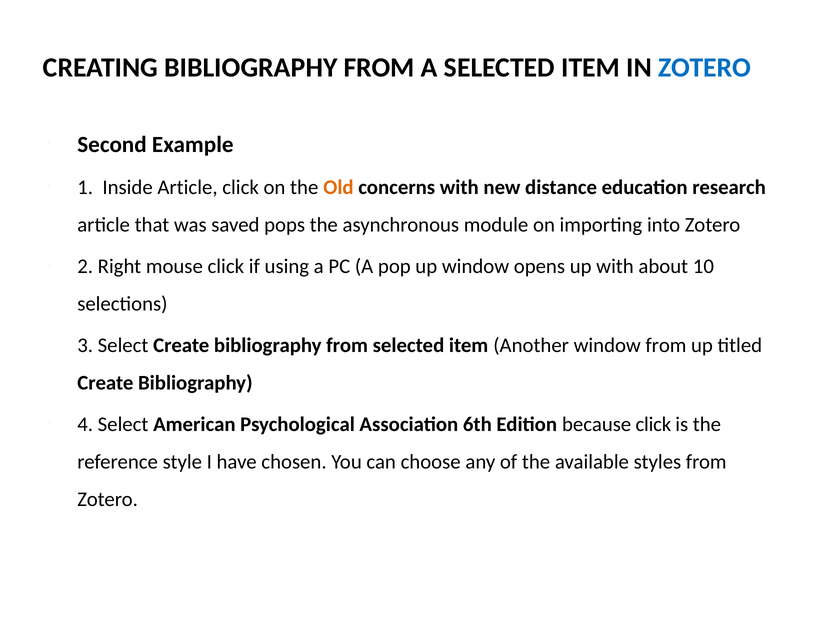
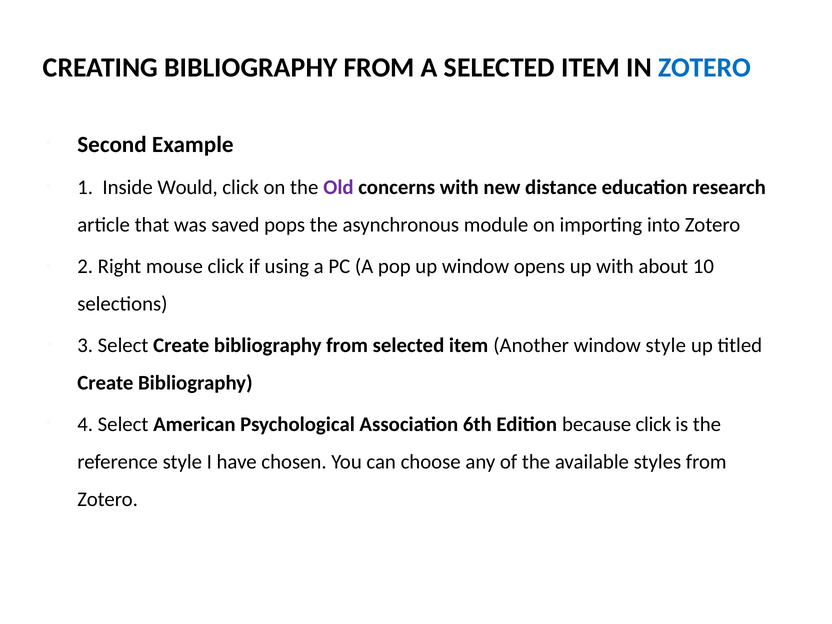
Inside Article: Article -> Would (188, 187)
Old colour: orange -> purple (338, 187)
window from: from -> style (666, 345)
